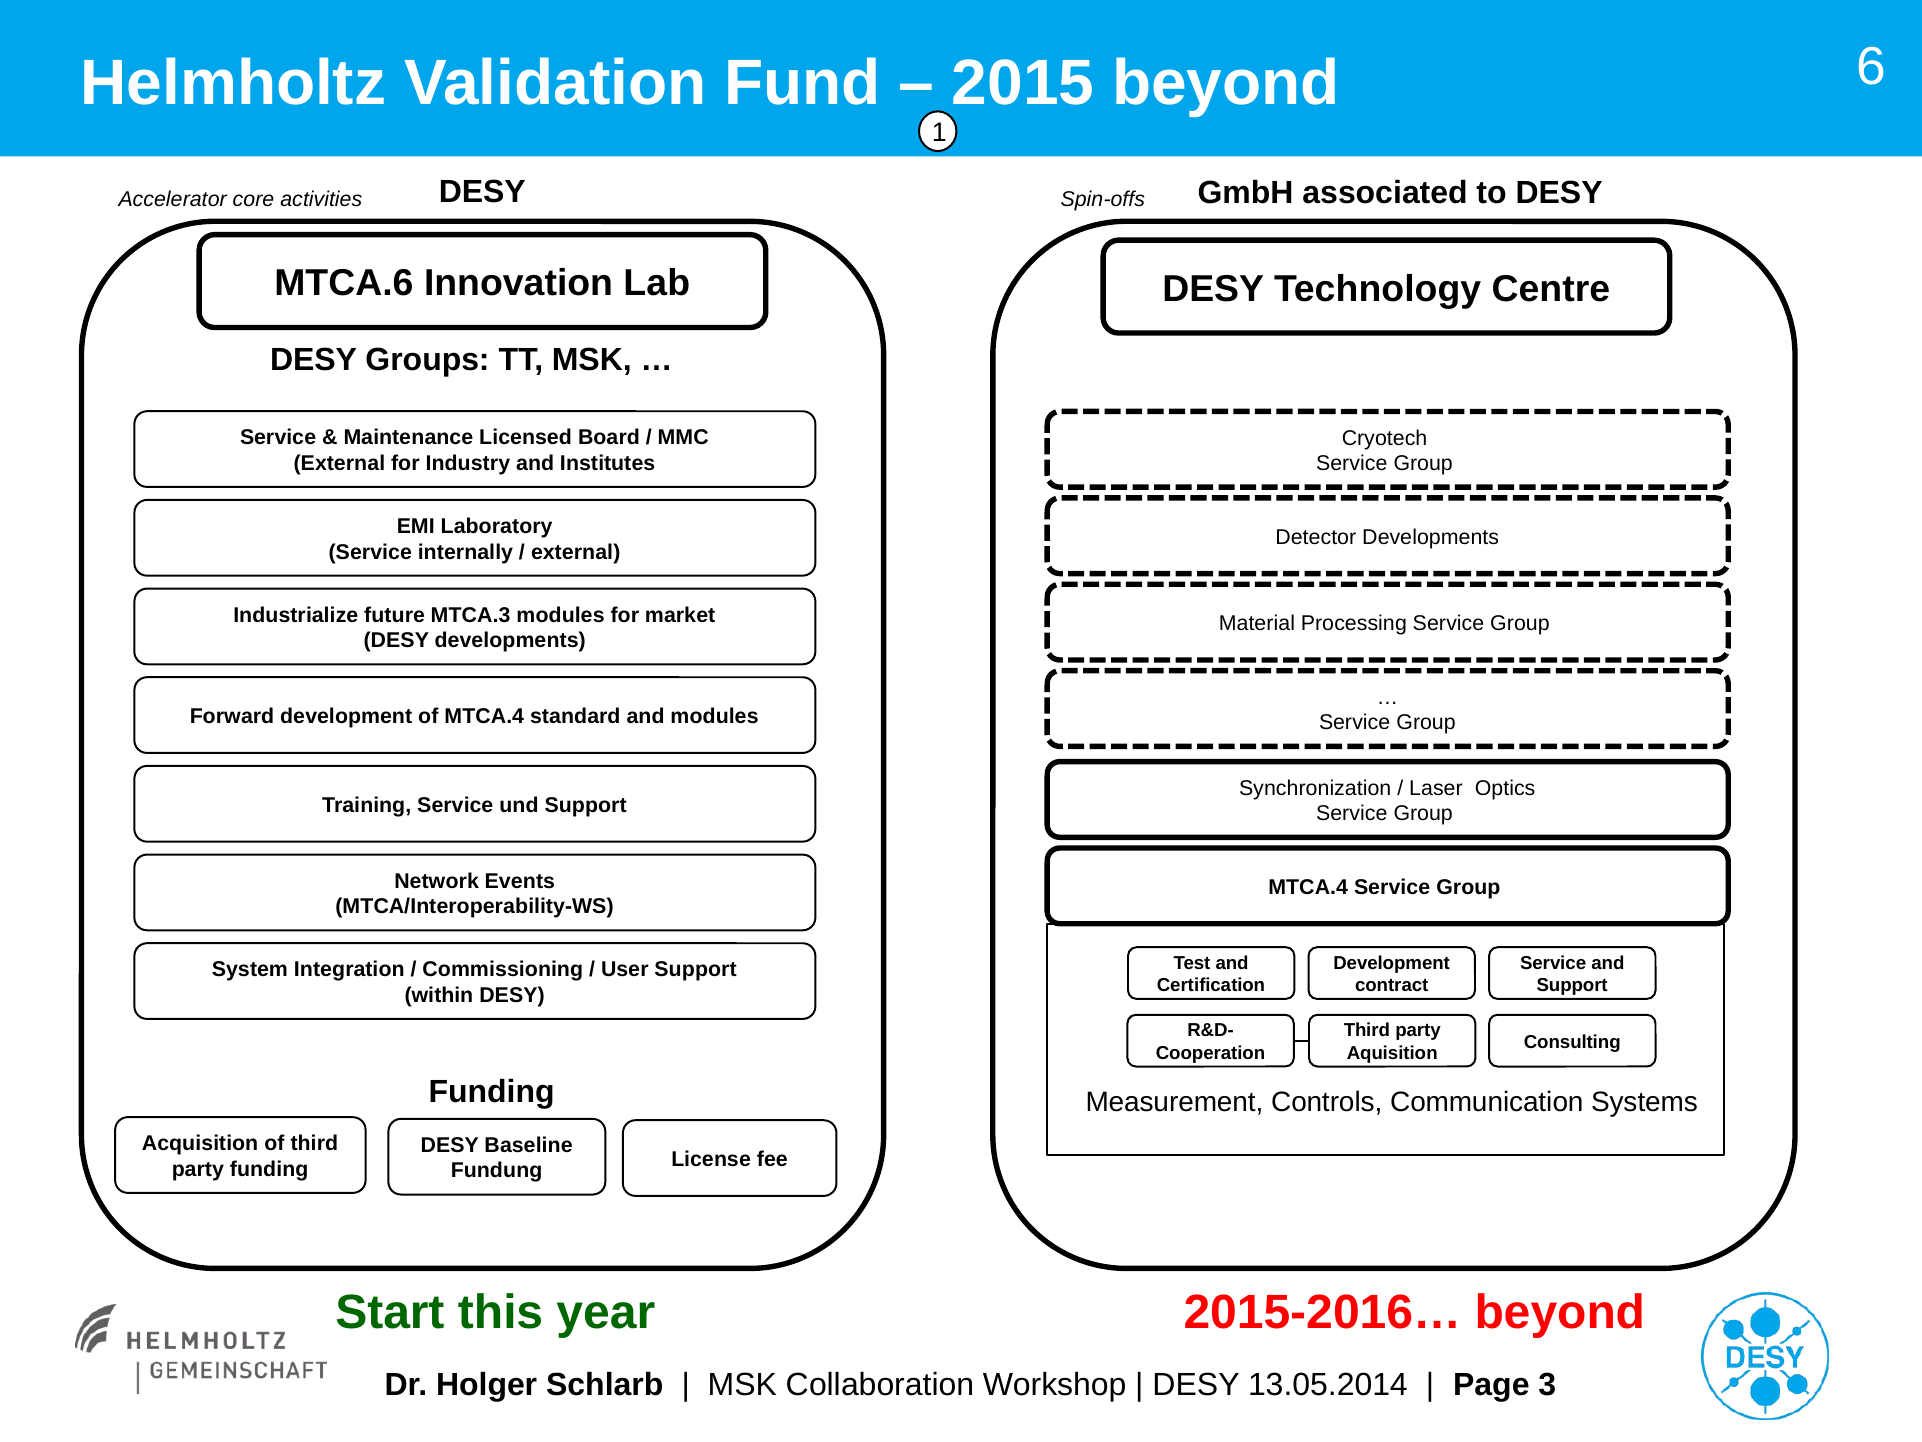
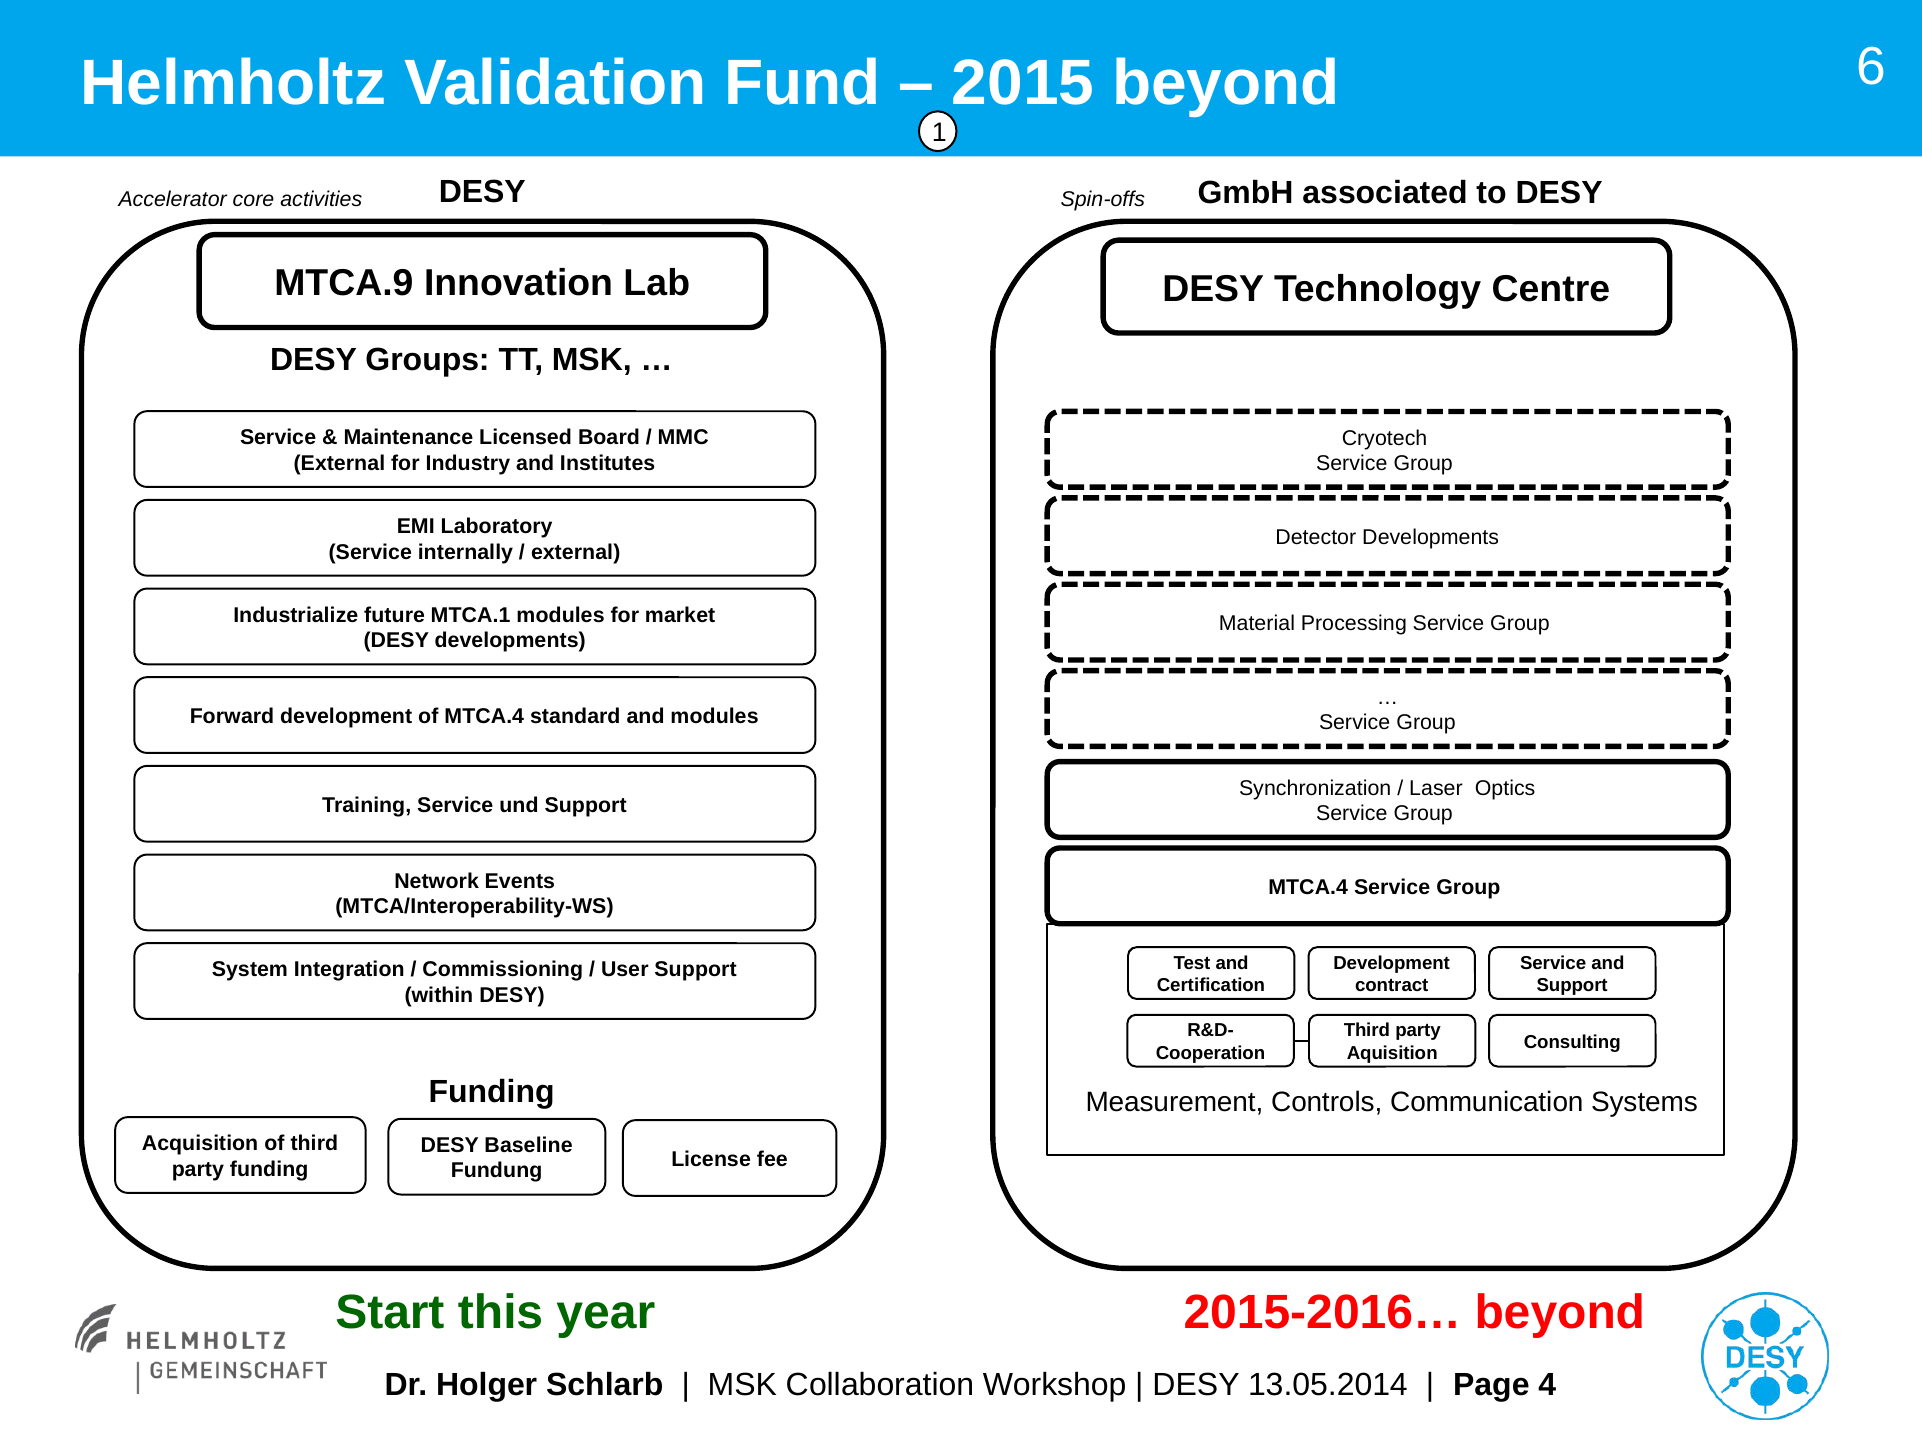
MTCA.6: MTCA.6 -> MTCA.9 (344, 284)
MTCA.3: MTCA.3 -> MTCA.1 (471, 615)
3: 3 -> 4 (1547, 1385)
